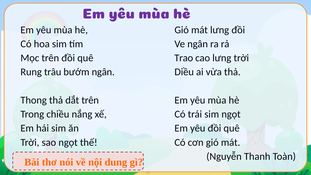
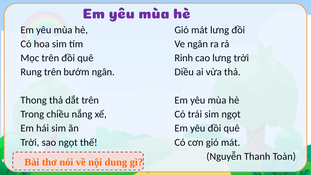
Trao: Trao -> Rinh (184, 58)
Rung trâu: trâu -> trên (53, 72)
